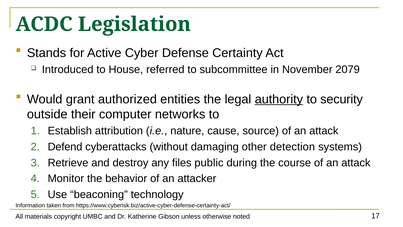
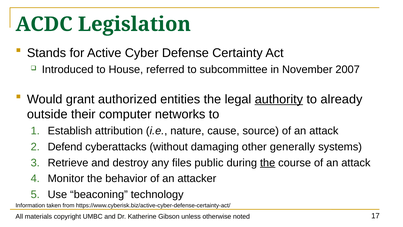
2079: 2079 -> 2007 (348, 70)
security: security -> already (341, 99)
detection: detection -> generally (292, 147)
the underline: none -> present (268, 163)
